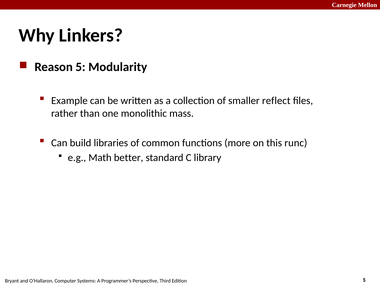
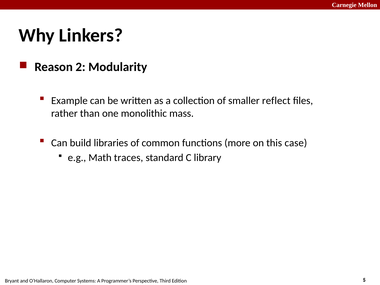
Reason 5: 5 -> 2 (81, 67)
runc: runc -> case (296, 143)
better: better -> traces (129, 158)
